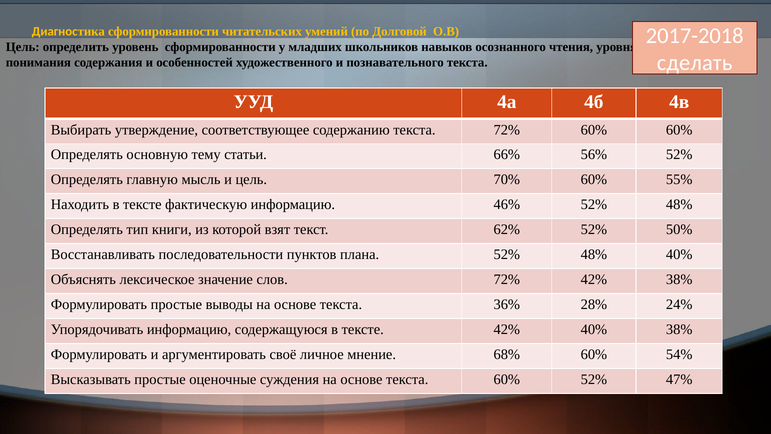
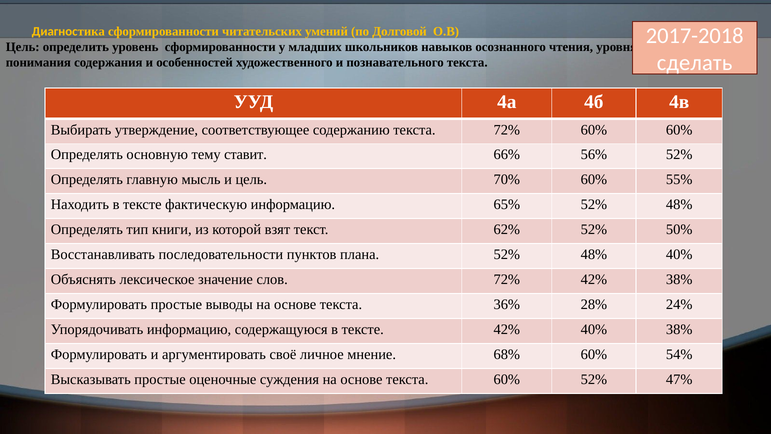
статьи: статьи -> ставит (246, 155)
46%: 46% -> 65% (507, 204)
